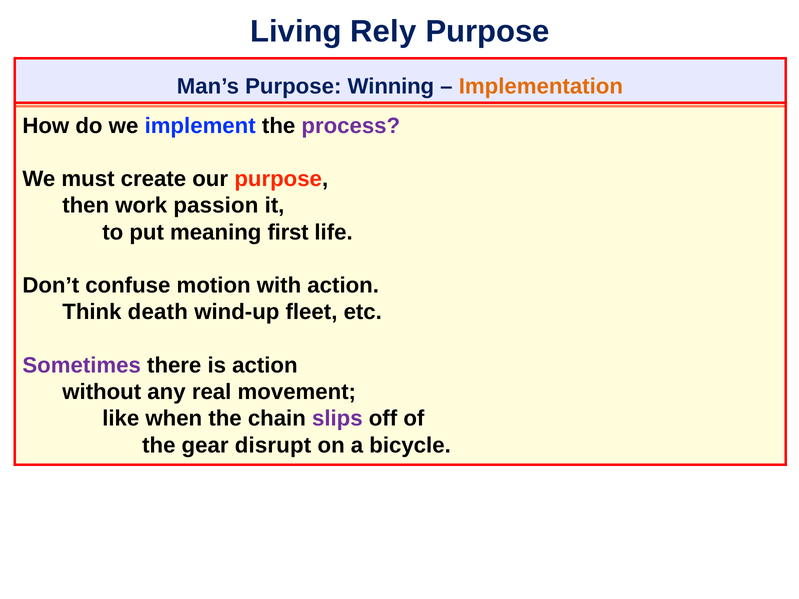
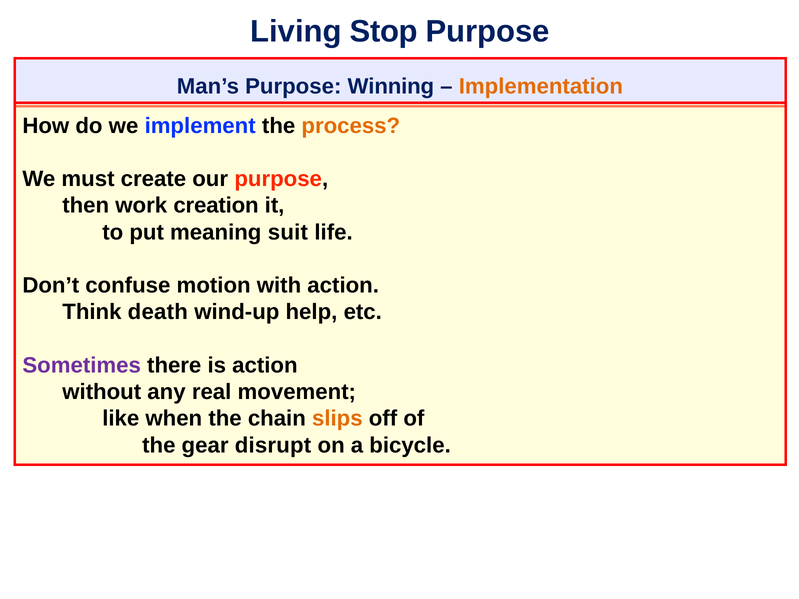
Rely: Rely -> Stop (384, 32)
process colour: purple -> orange (351, 126)
passion: passion -> creation (216, 206)
first: first -> suit (288, 232)
fleet: fleet -> help (311, 312)
slips colour: purple -> orange (337, 419)
